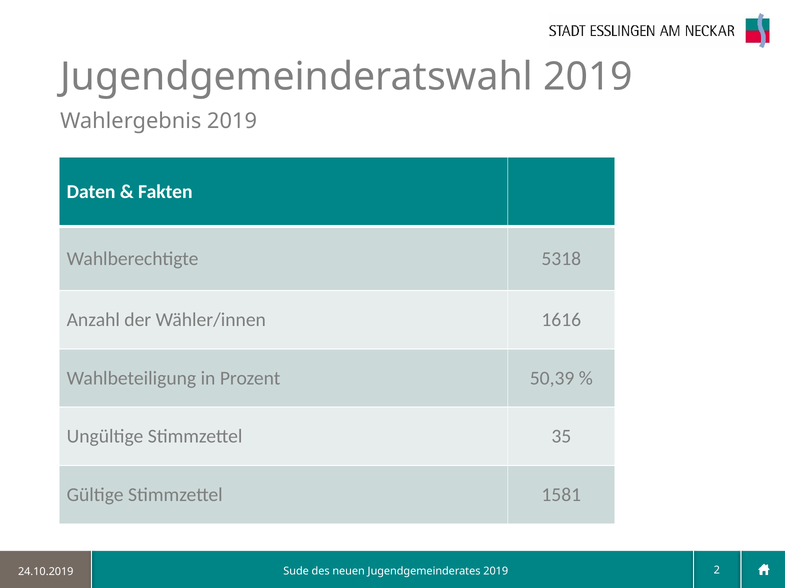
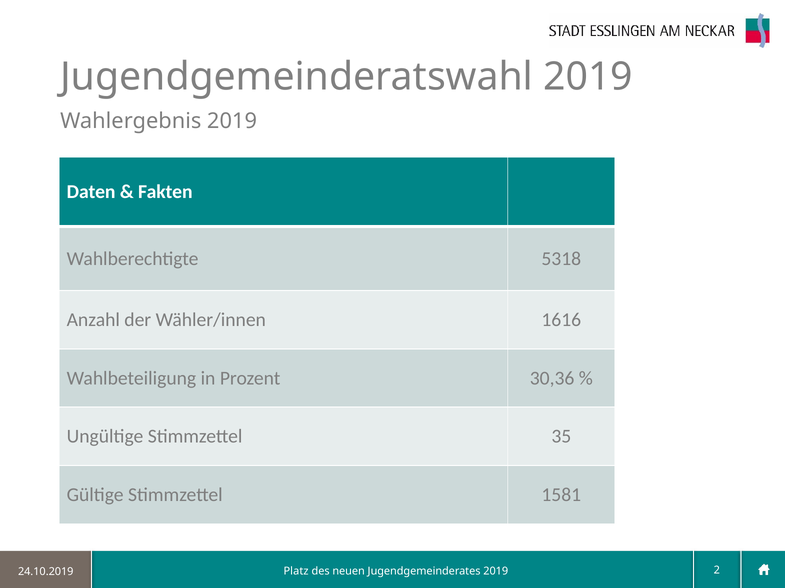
50,39: 50,39 -> 30,36 (552, 379)
Sude: Sude -> Platz (296, 572)
